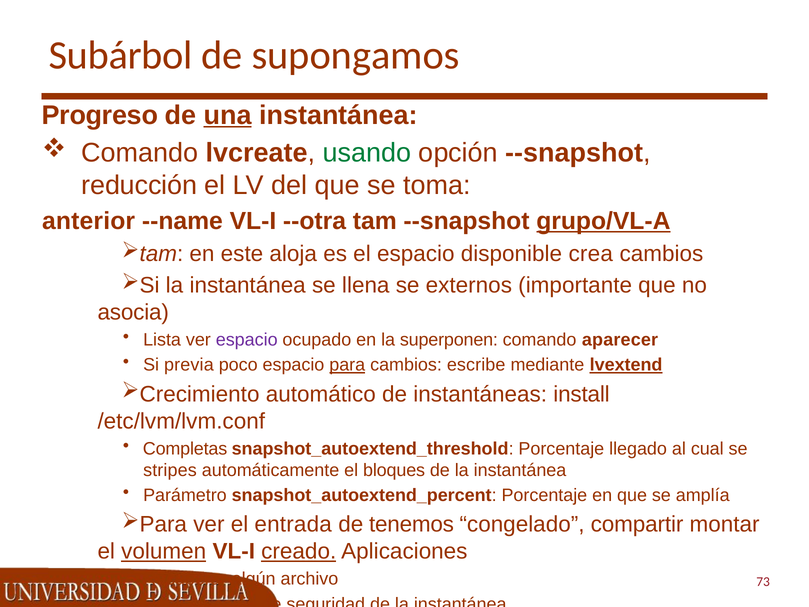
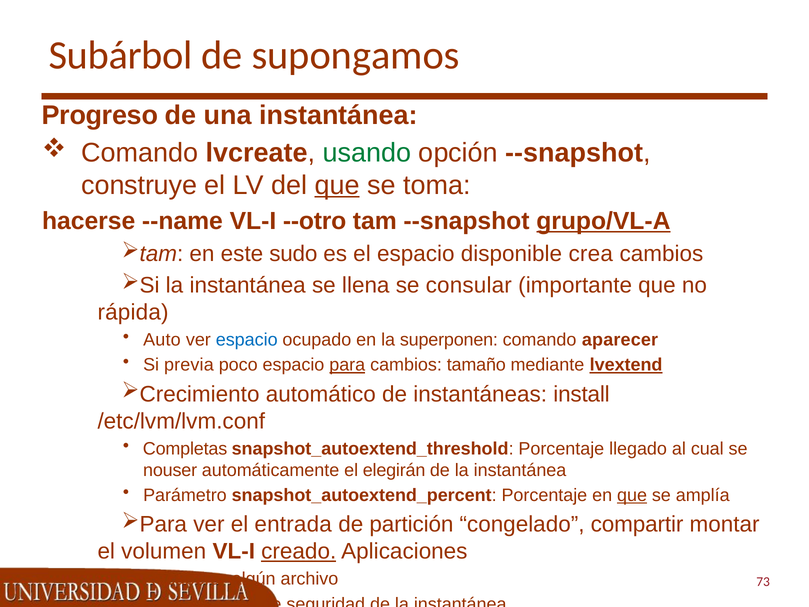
una underline: present -> none (228, 115)
reducción: reducción -> construye (139, 185)
que underline: none -> present (337, 185)
anterior: anterior -> hacerse (89, 221)
--otra: --otra -> --otro (315, 221)
aloja: aloja -> sudo (293, 254)
externos: externos -> consular (469, 285)
asocia: asocia -> rápida (133, 312)
Lista: Lista -> Auto (162, 340)
espacio colour: purple -> blue (247, 340)
escribe: escribe -> tamaño (476, 365)
stripes: stripes -> nouser (170, 470)
bloques: bloques -> elegirán (394, 470)
que underline: none -> present (632, 495)
tenemos: tenemos -> partición (411, 524)
volumen underline: present -> none (164, 551)
